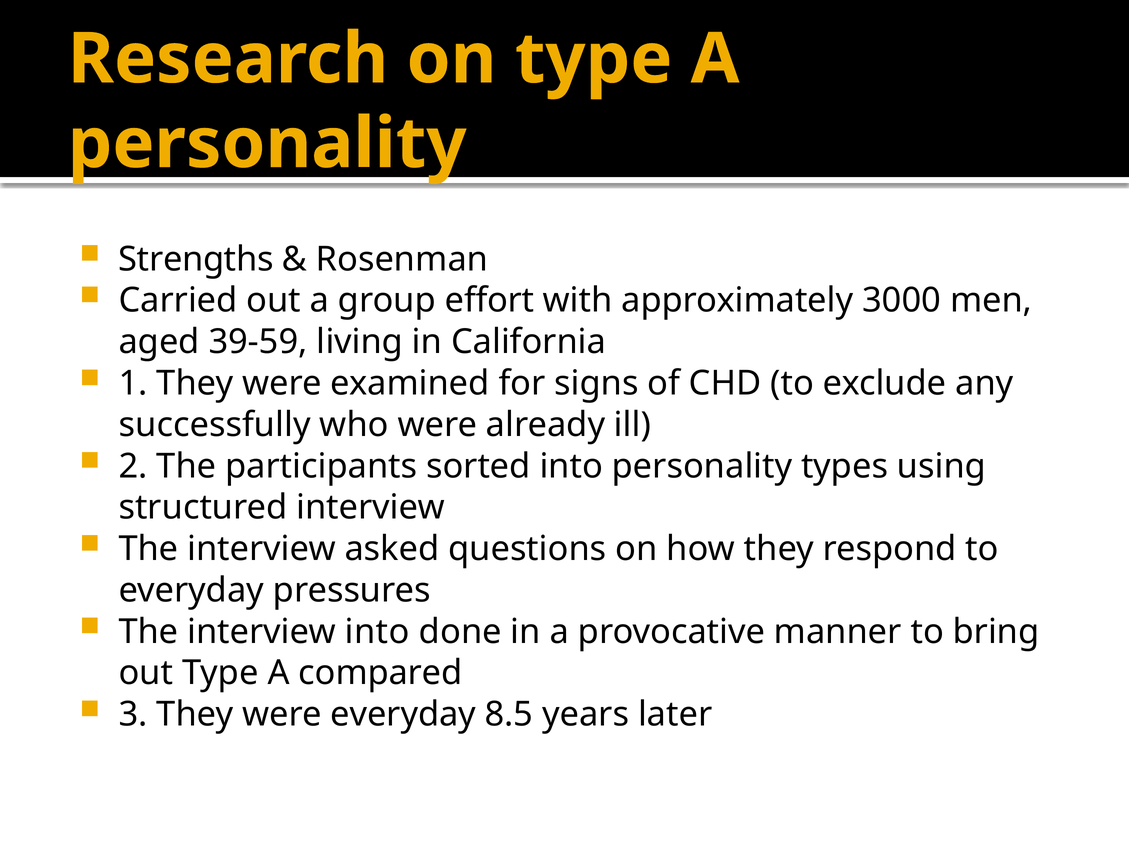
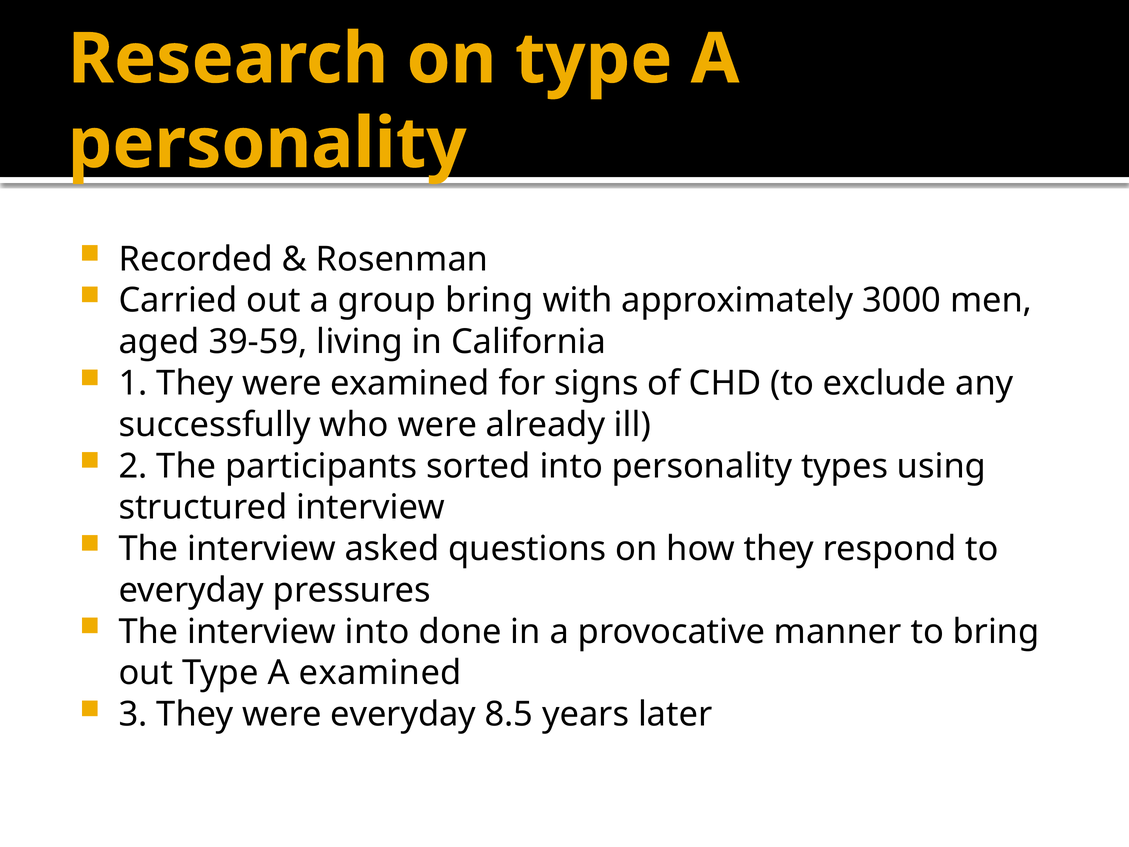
Strengths: Strengths -> Recorded (196, 259)
group effort: effort -> bring (489, 300)
A compared: compared -> examined (380, 673)
